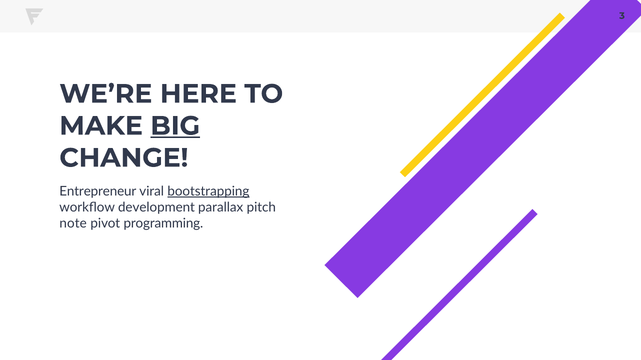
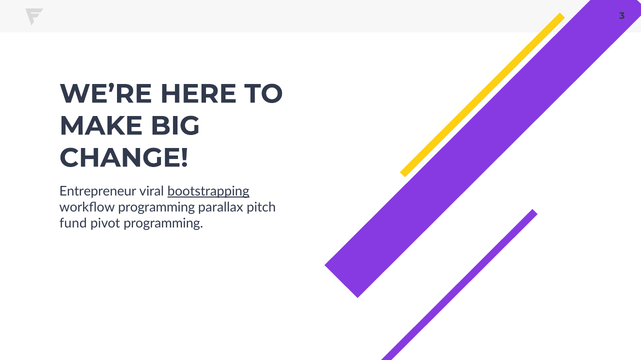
BIG underline: present -> none (175, 126)
workflow development: development -> programming (157, 208)
note: note -> fund (73, 224)
